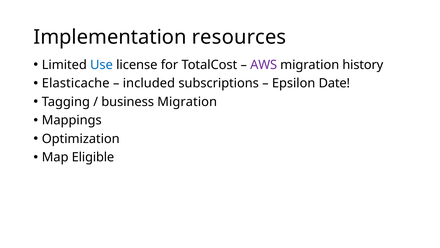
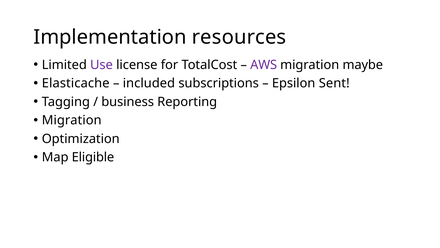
Use colour: blue -> purple (101, 65)
history: history -> maybe (363, 65)
Date: Date -> Sent (334, 83)
business Migration: Migration -> Reporting (187, 102)
Mappings: Mappings -> Migration (72, 120)
